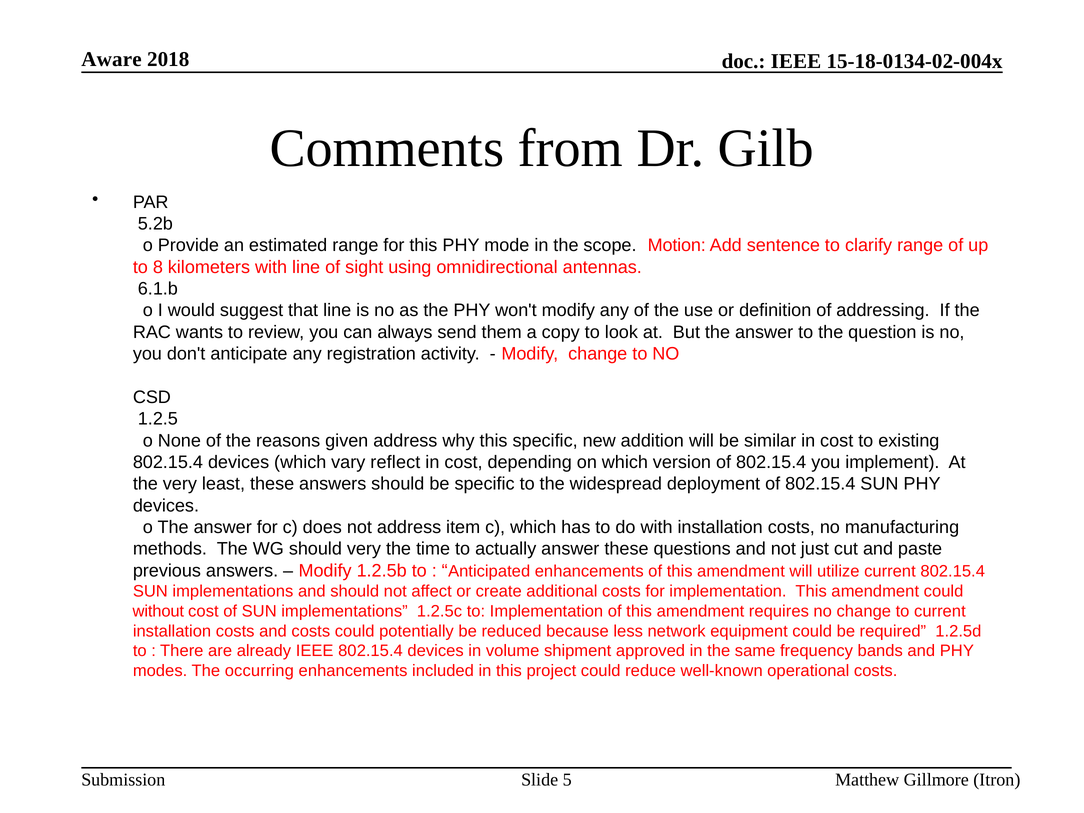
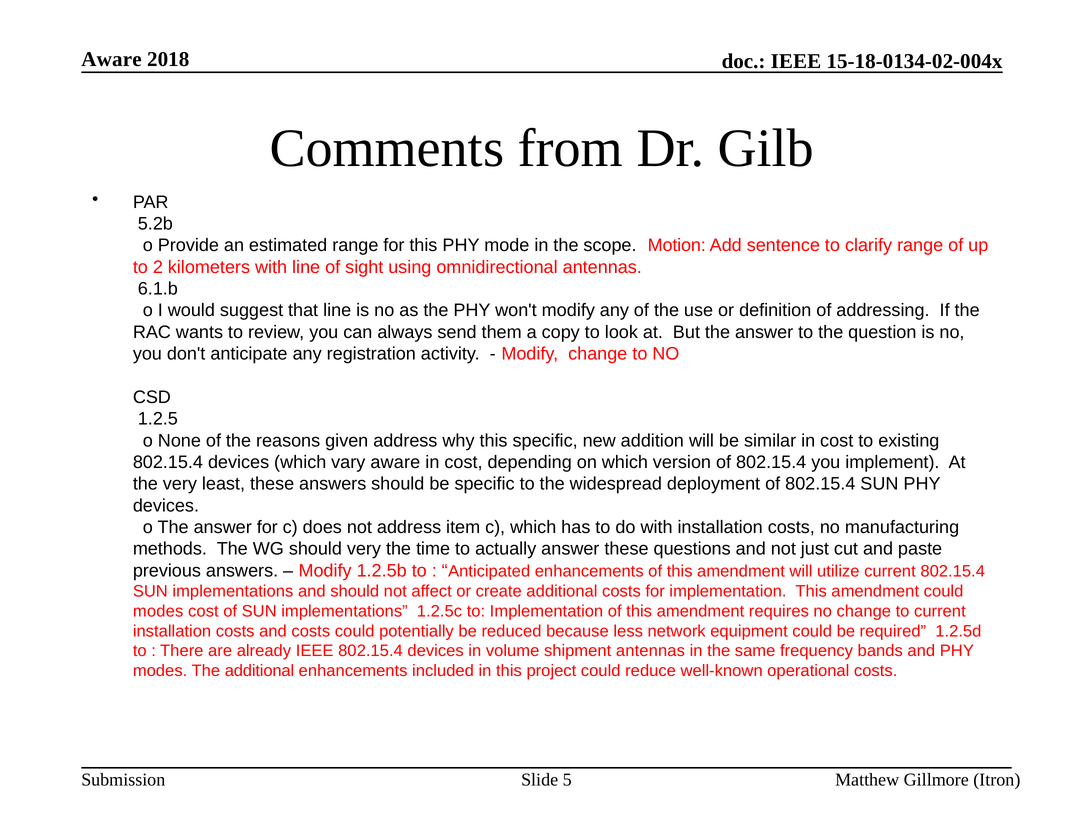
8: 8 -> 2 (158, 267)
vary reflect: reflect -> aware (395, 462)
without: without -> modes (158, 611)
shipment approved: approved -> antennas (650, 651)
The occurring: occurring -> additional (259, 671)
